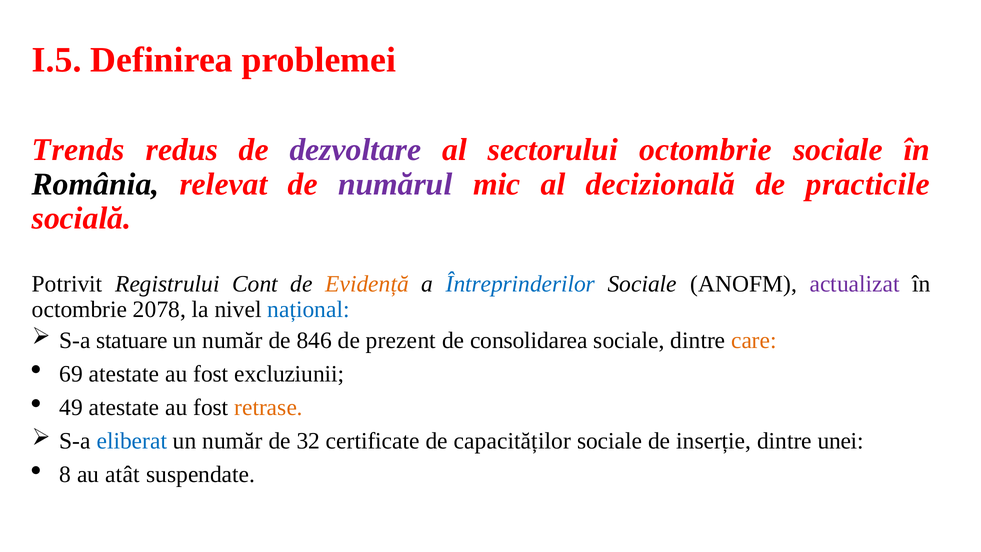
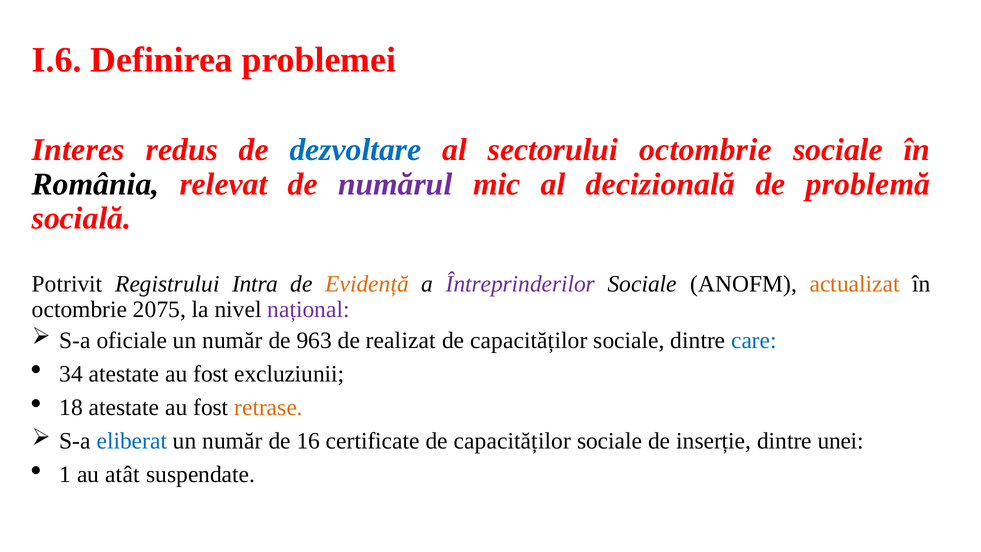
I.5: I.5 -> I.6 (57, 60)
Trends: Trends -> Interes (78, 150)
dezvoltare colour: purple -> blue (355, 150)
practicile: practicile -> problemă (868, 184)
Cont: Cont -> Intra (255, 284)
Întreprinderilor colour: blue -> purple (520, 284)
actualizat colour: purple -> orange (855, 284)
2078: 2078 -> 2075 (159, 309)
național colour: blue -> purple (309, 309)
statuare: statuare -> oficiale (132, 340)
846: 846 -> 963 (314, 340)
prezent: prezent -> realizat (401, 340)
consolidarea: consolidarea -> capacităților (529, 340)
care colour: orange -> blue (754, 340)
69: 69 -> 34 (71, 374)
49: 49 -> 18 (71, 407)
32: 32 -> 16 (308, 441)
8: 8 -> 1 (65, 475)
